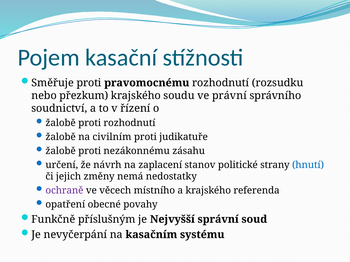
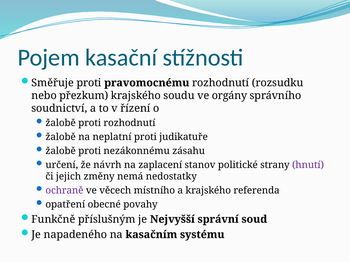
právní: právní -> orgány (229, 96)
civilním: civilním -> neplatní (112, 137)
hnutí colour: blue -> purple (308, 165)
nevyčerpání: nevyčerpání -> napadeného (75, 235)
